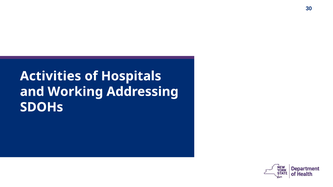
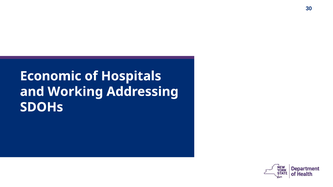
Activities: Activities -> Economic (51, 76)
